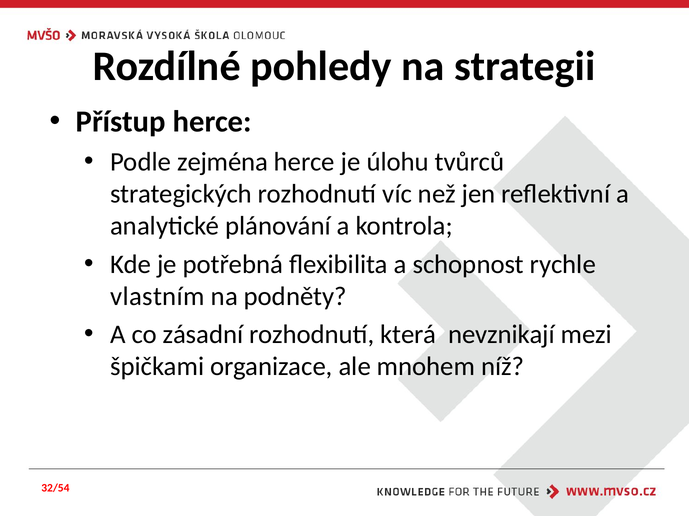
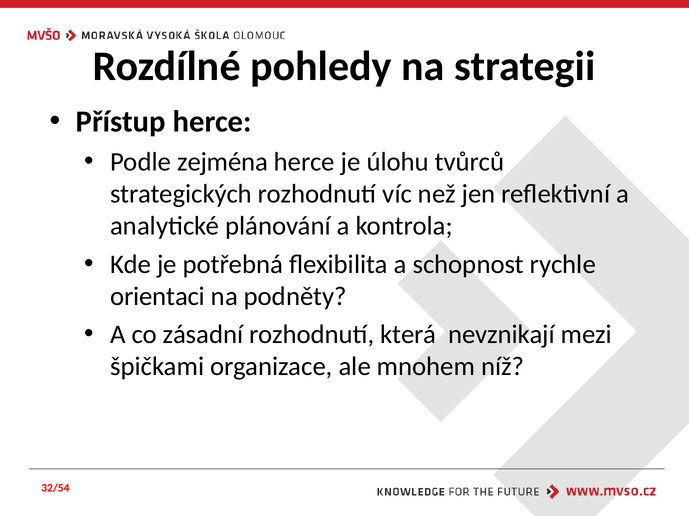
vlastním: vlastním -> orientaci (158, 297)
